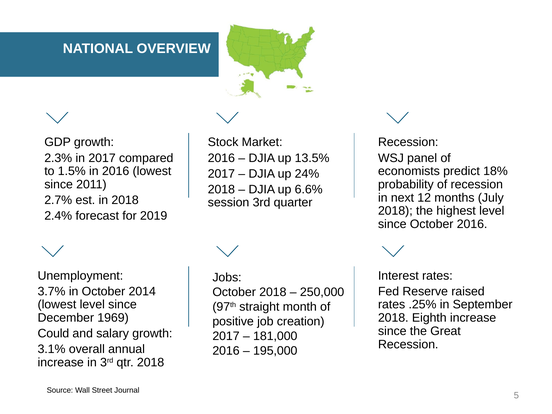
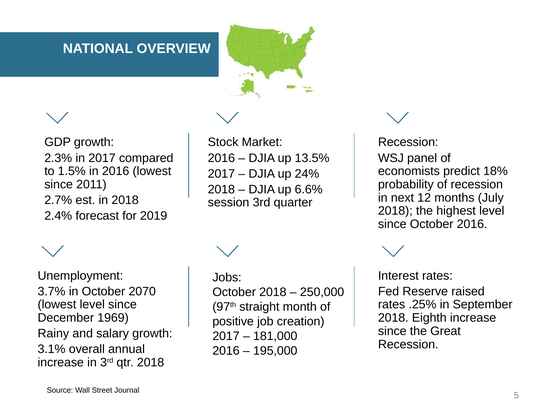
2014: 2014 -> 2070 (142, 291)
Could: Could -> Rainy (53, 334)
